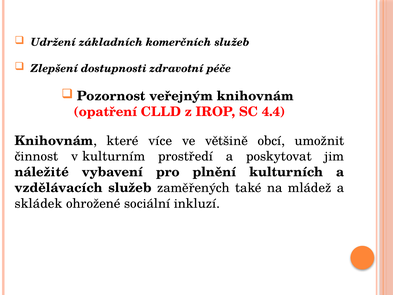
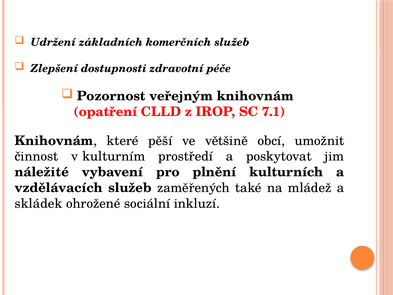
4.4: 4.4 -> 7.1 (274, 112)
více: více -> pěší (160, 141)
